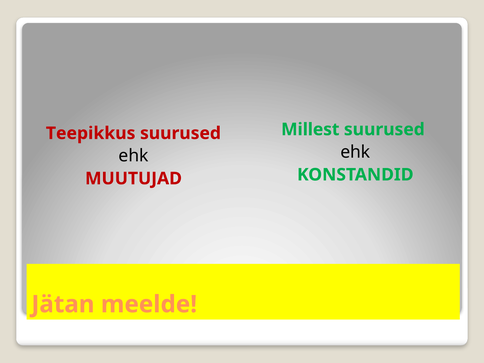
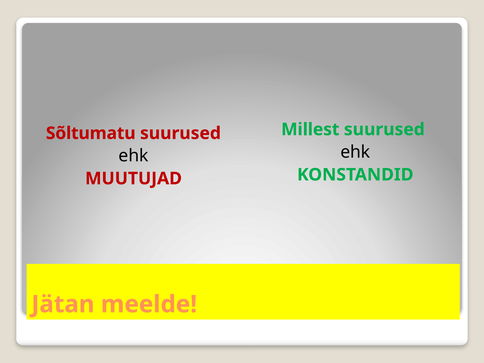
Teepikkus: Teepikkus -> Sõltumatu (91, 133)
